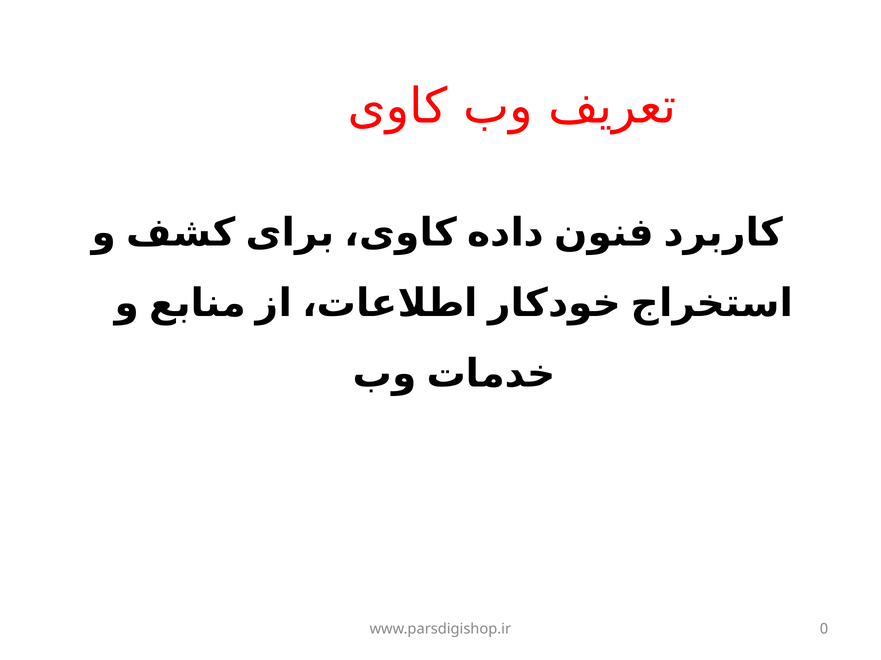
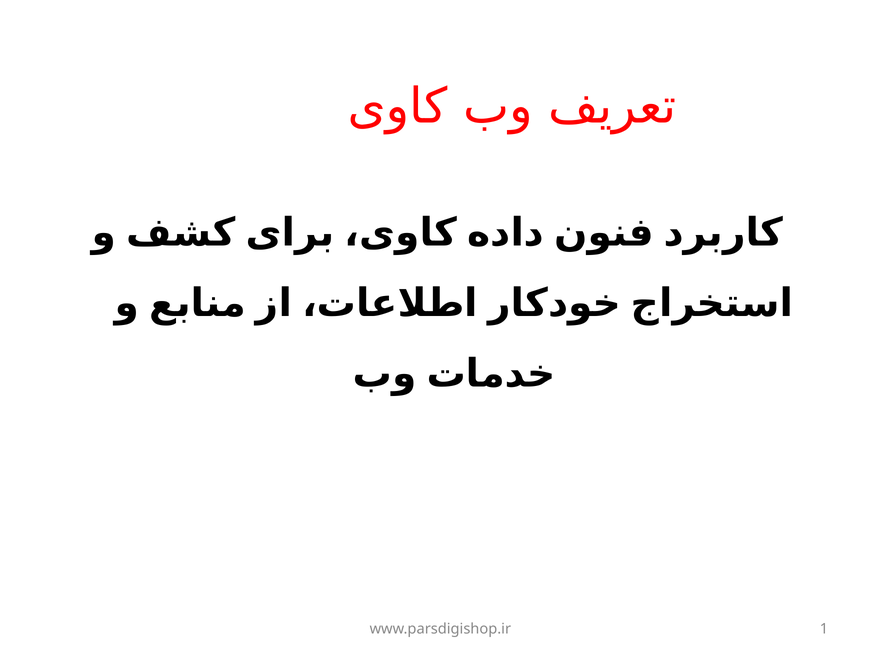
0: 0 -> 1 (824, 630)
